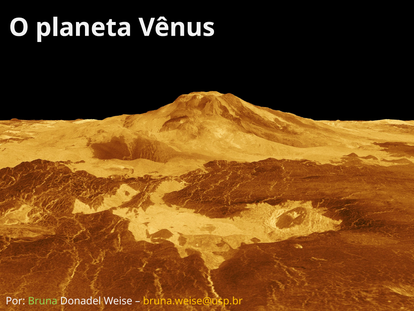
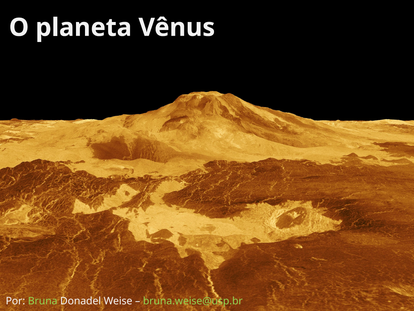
bruna.weise@usp.br colour: yellow -> light green (193, 301)
